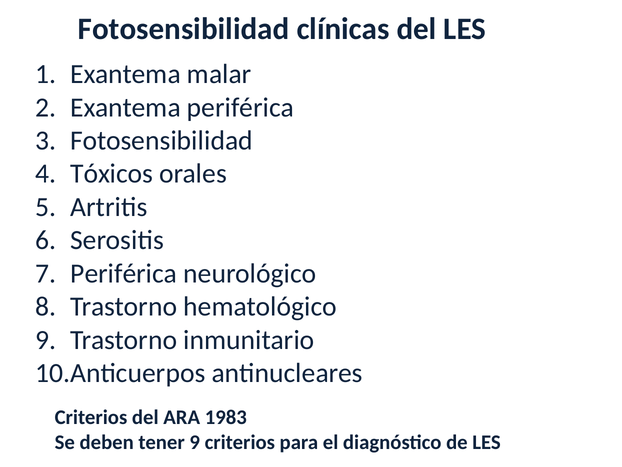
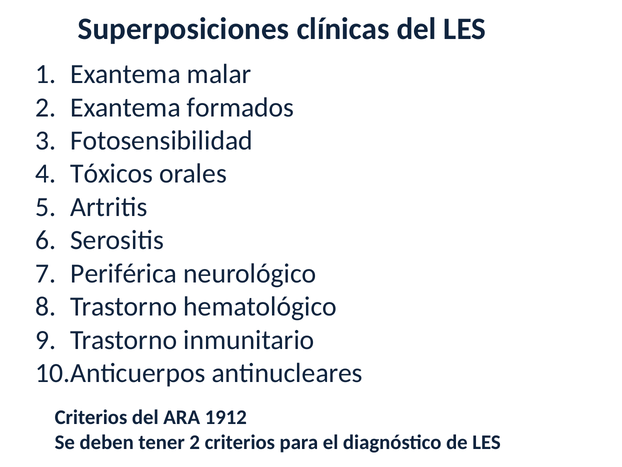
Fotosensibilidad: Fotosensibilidad -> Superposiciones (184, 29)
Exantema periférica: periférica -> formados (241, 107)
1983: 1983 -> 1912 (226, 417)
tener 9: 9 -> 2 (195, 442)
